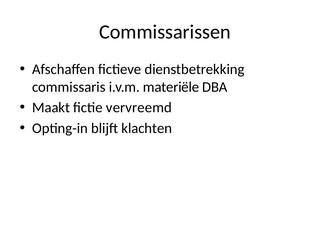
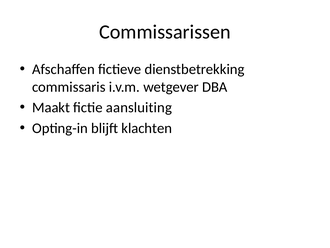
materiële: materiële -> wetgever (171, 87)
vervreemd: vervreemd -> aansluiting (139, 107)
